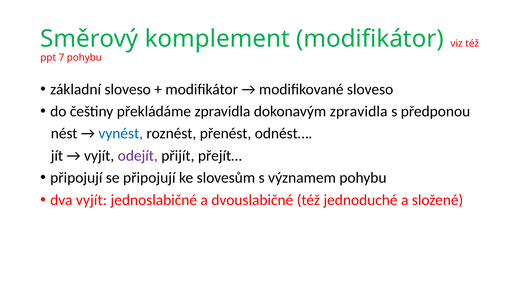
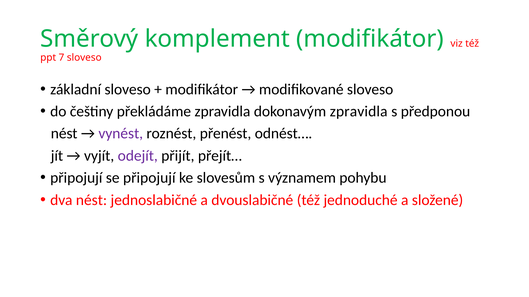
7 pohybu: pohybu -> sloveso (84, 58)
vynést colour: blue -> purple (121, 134)
dva vyjít: vyjít -> nést (91, 200)
